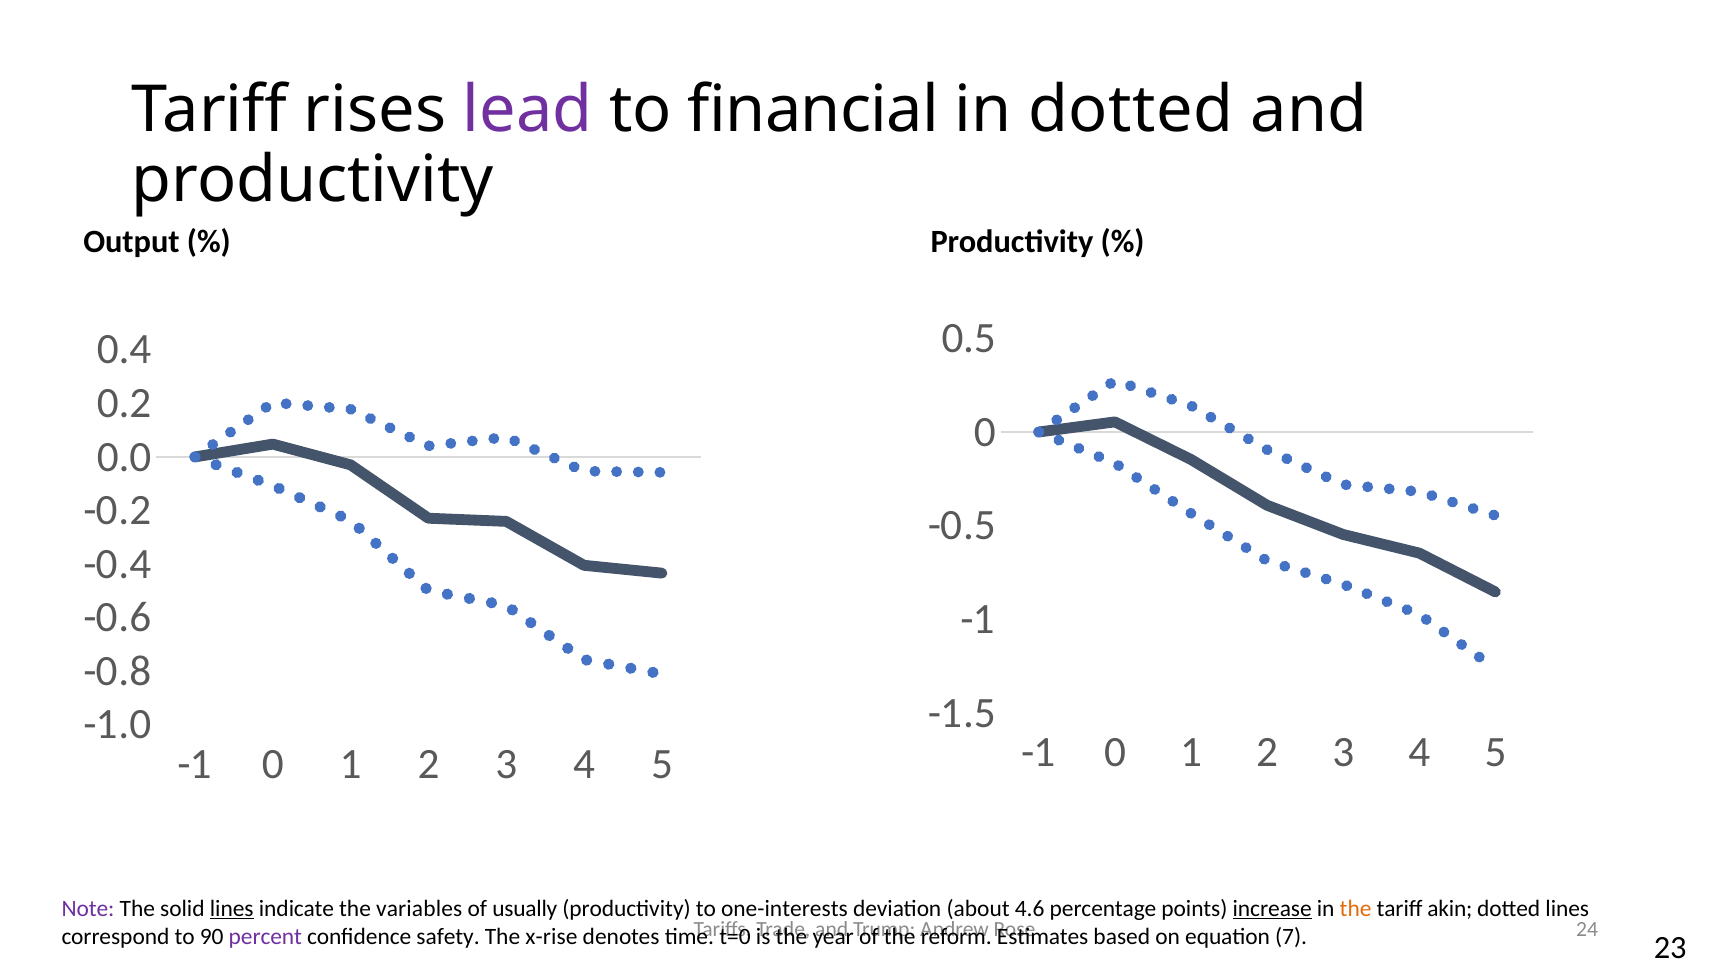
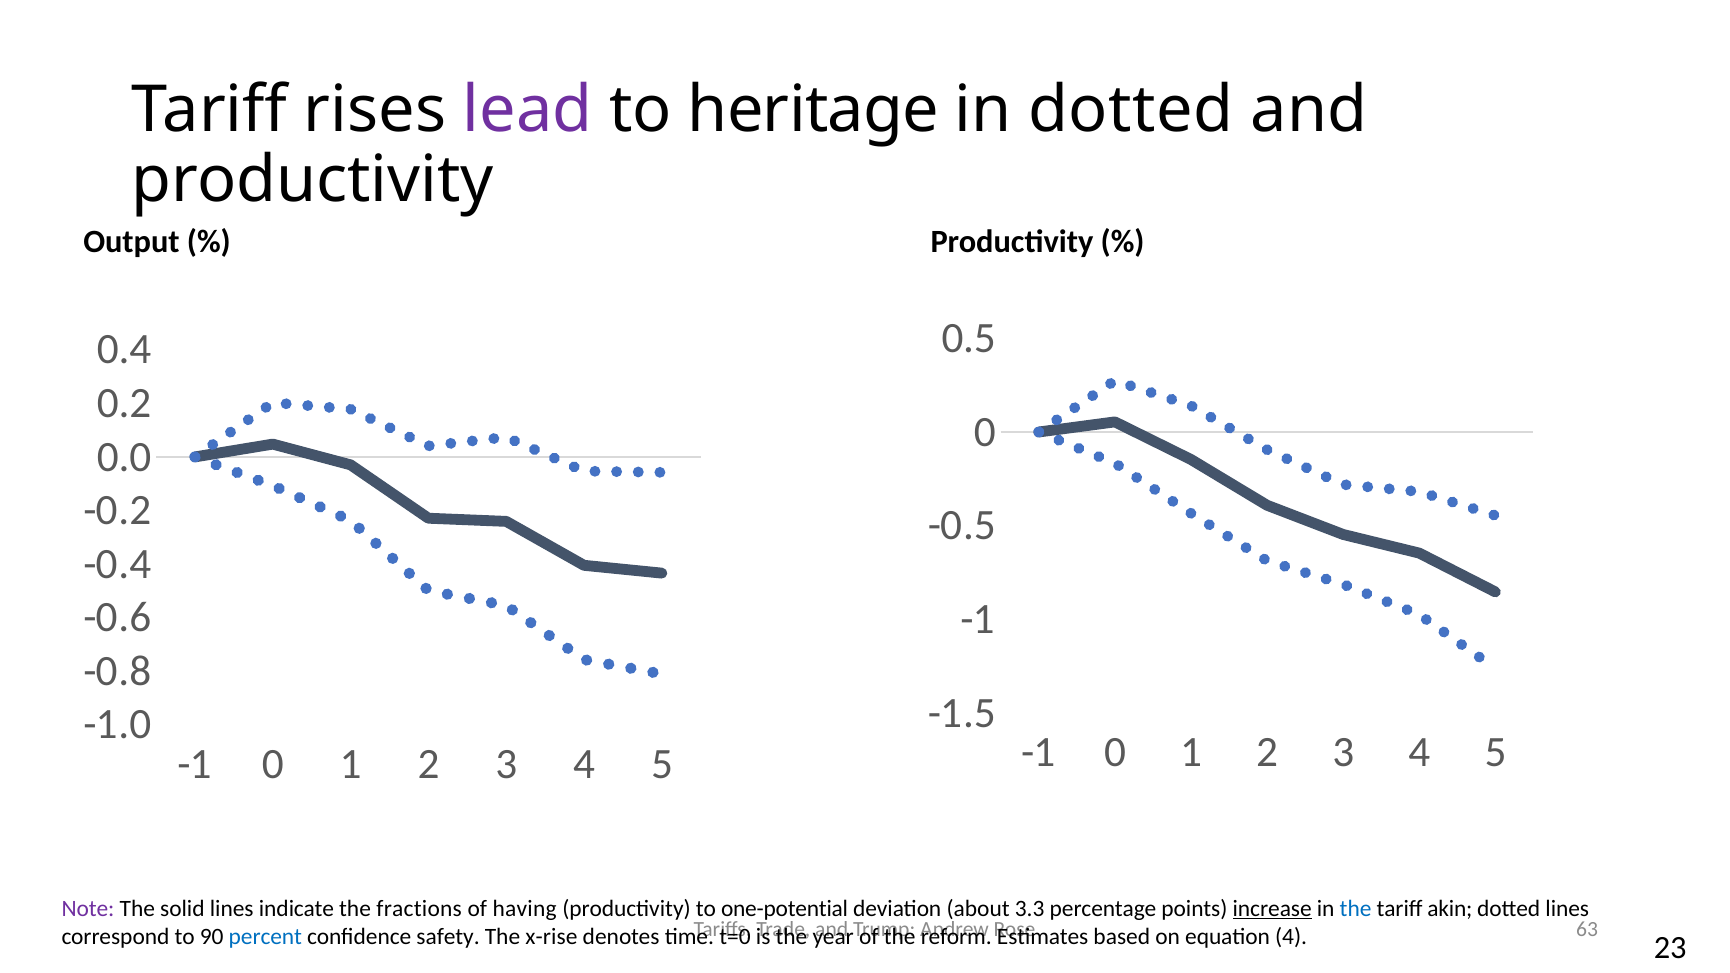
financial: financial -> heritage (814, 110)
lines underline: present -> none (232, 909)
variables: variables -> fractions (419, 909)
usually: usually -> having (525, 909)
one-interests: one-interests -> one-potential (785, 909)
4.6: 4.6 -> 3.3 (1030, 909)
the colour: orange -> blue (1356, 909)
24: 24 -> 63 (1587, 929)
percent colour: purple -> blue (265, 937)
equation 7: 7 -> 4 (1291, 937)
